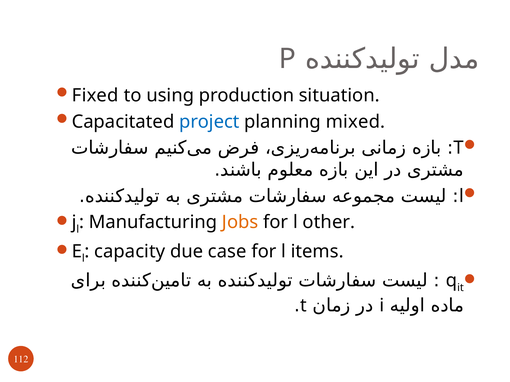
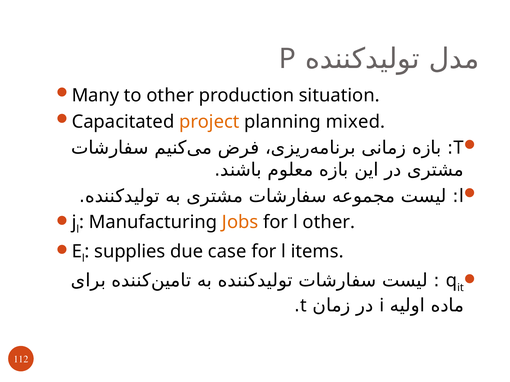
Fixed: Fixed -> Many (95, 96)
to using: using -> other (170, 96)
project colour: blue -> orange (209, 122)
capacity: capacity -> supplies (130, 252)
